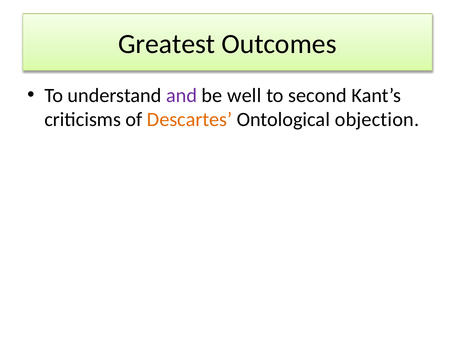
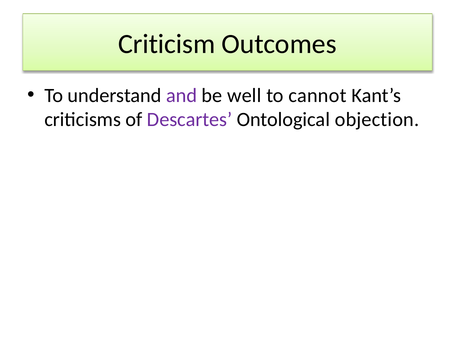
Greatest: Greatest -> Criticism (167, 44)
second: second -> cannot (317, 95)
Descartes colour: orange -> purple (190, 120)
